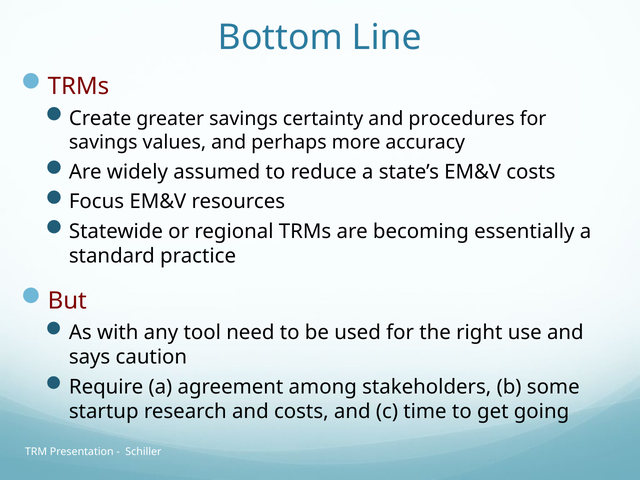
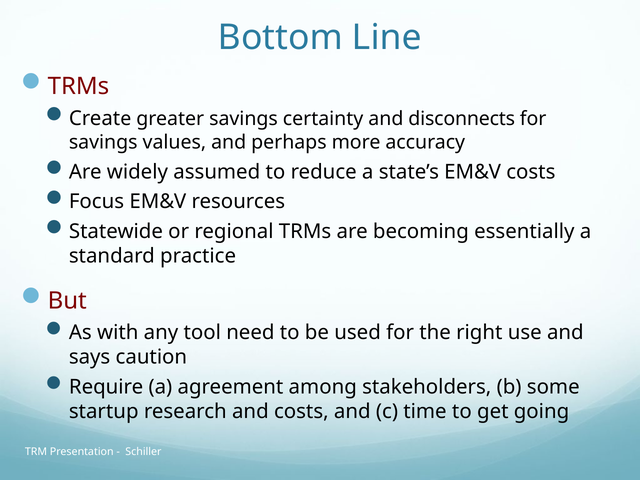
procedures: procedures -> disconnects (462, 119)
